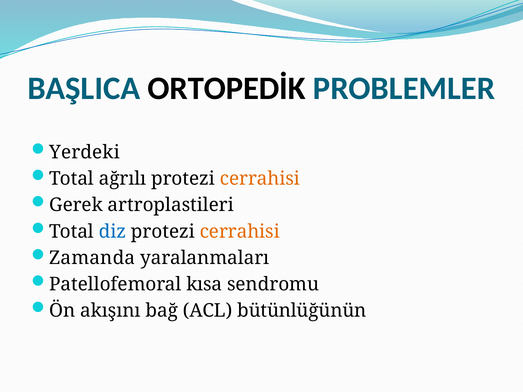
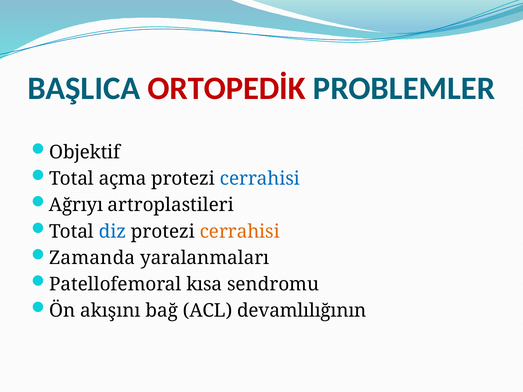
ORTOPEDİK colour: black -> red (227, 88)
Yerdeki: Yerdeki -> Objektif (85, 152)
ağrılı: ağrılı -> açma (123, 179)
cerrahisi colour: orange -> blue (260, 179)
Gerek: Gerek -> Ağrıyı (76, 205)
bütünlüğünün: bütünlüğünün -> devamlılığının (302, 311)
